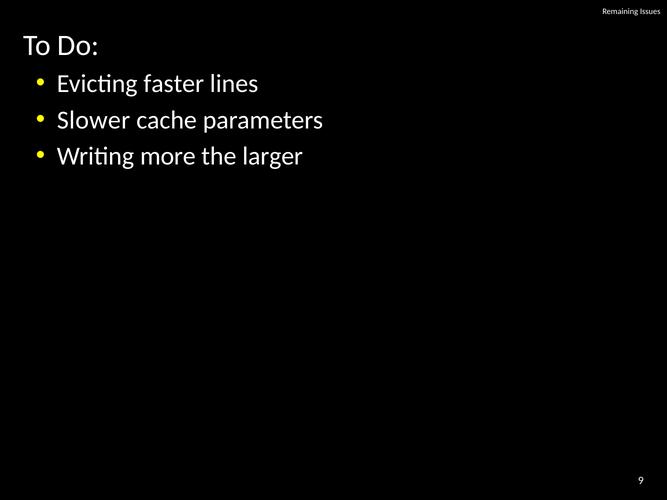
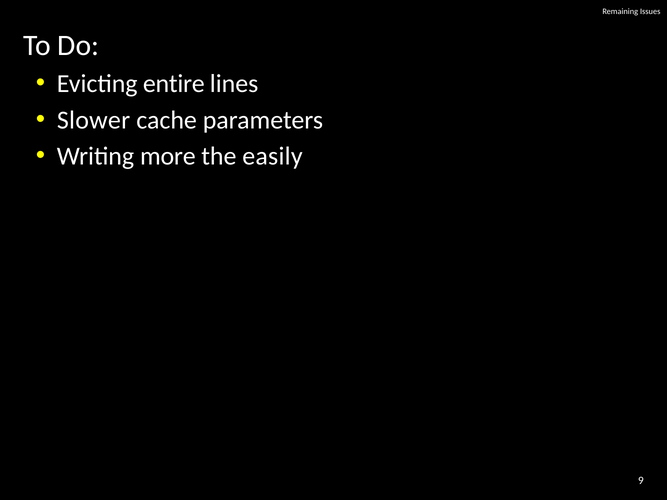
faster: faster -> entire (174, 84)
larger: larger -> easily (272, 156)
